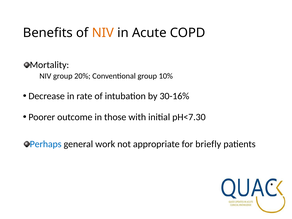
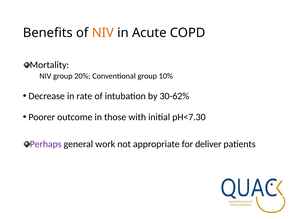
30-16%: 30-16% -> 30-62% (174, 96)
Perhaps colour: blue -> purple (46, 144)
briefly: briefly -> deliver (208, 144)
